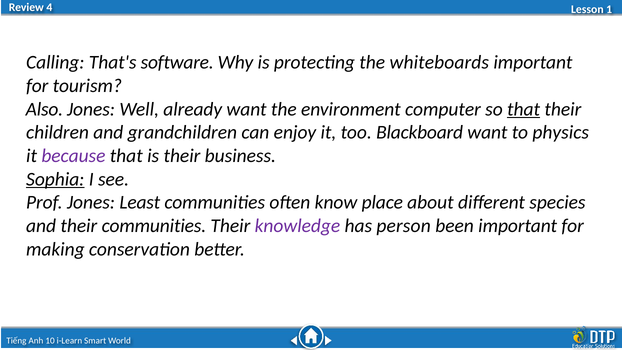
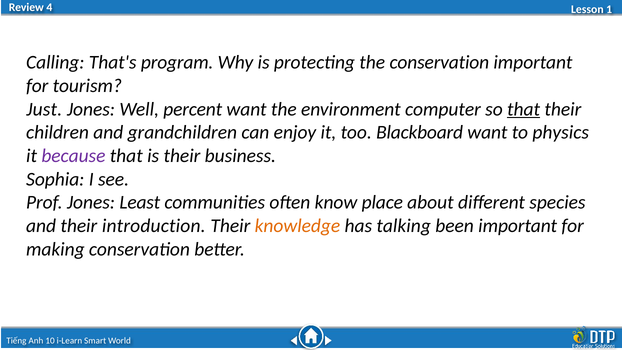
software: software -> program (177, 63)
the whiteboards: whiteboards -> conservation (439, 63)
Also: Also -> Just (44, 109)
already: already -> percent (193, 109)
Sophia underline: present -> none (55, 179)
their communities: communities -> introduction (154, 226)
knowledge colour: purple -> orange (297, 226)
person: person -> talking (404, 226)
